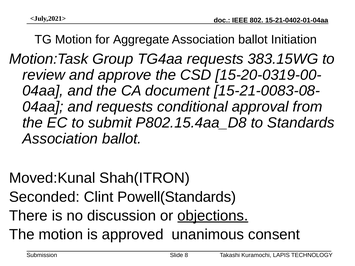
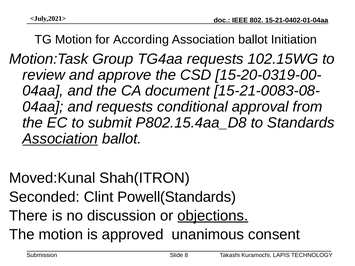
Aggregate: Aggregate -> According (141, 40)
383.15WG: 383.15WG -> 102.15WG (283, 59)
Association underline: none -> present (60, 139)
